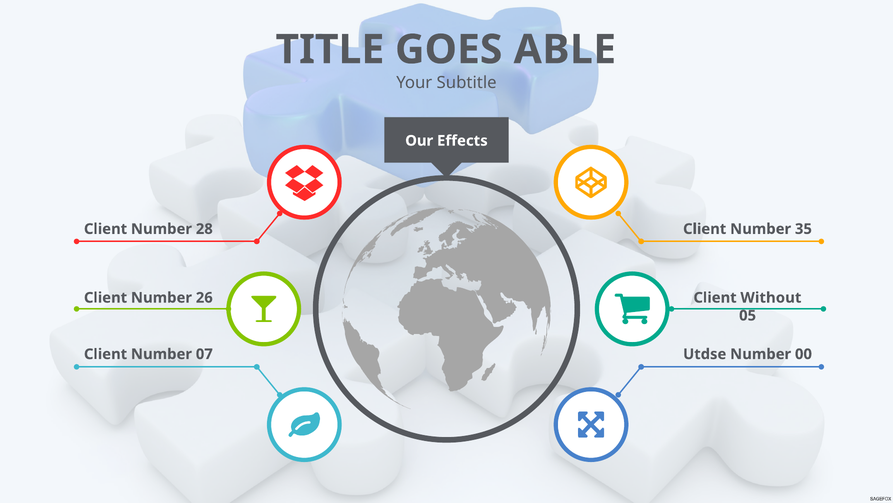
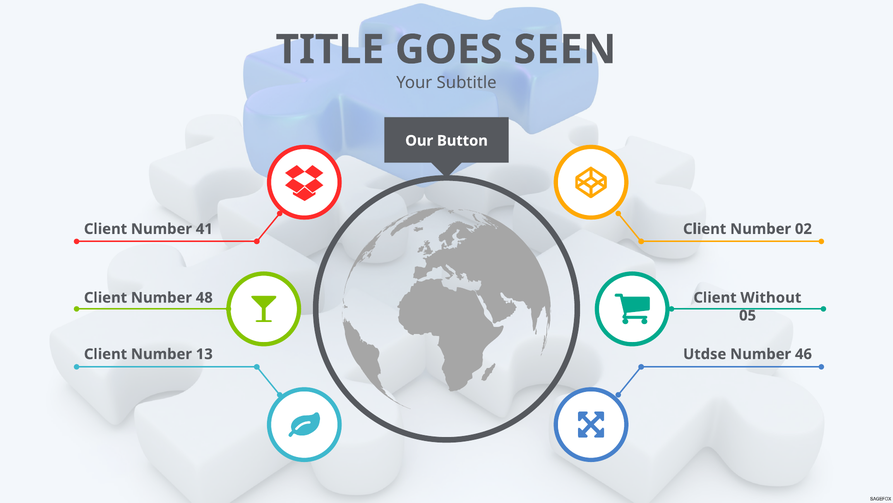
ABLE: ABLE -> SEEN (565, 50)
Effects: Effects -> Button (462, 141)
28: 28 -> 41 (204, 229)
35: 35 -> 02 (803, 229)
26: 26 -> 48 (204, 297)
07: 07 -> 13 (204, 354)
00: 00 -> 46 (803, 354)
